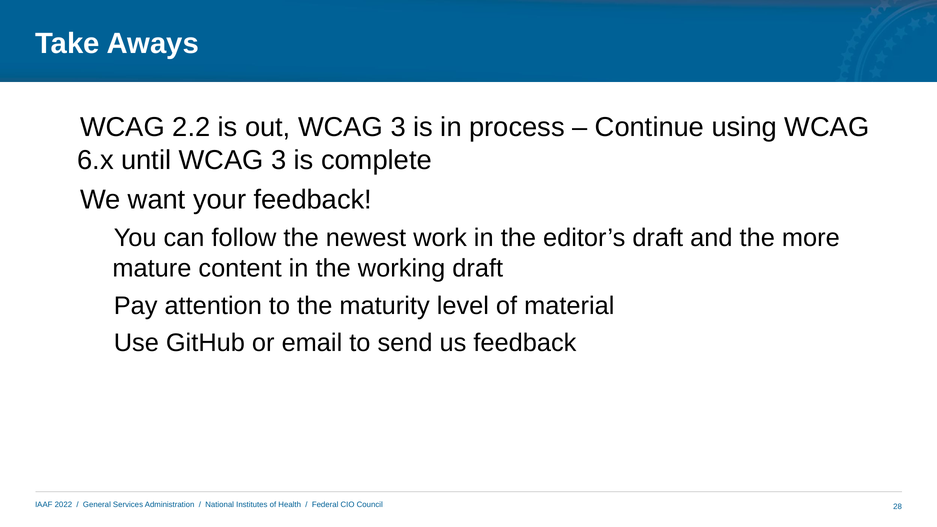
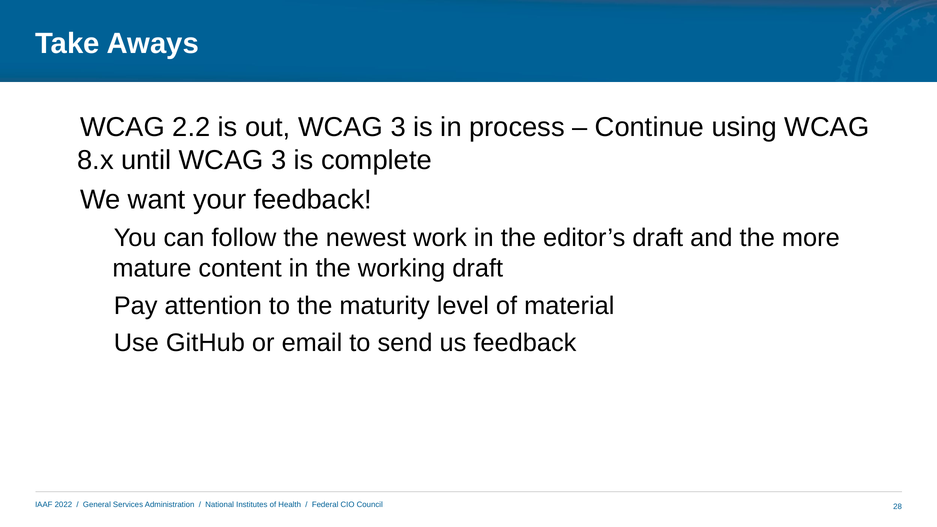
6.x: 6.x -> 8.x (95, 160)
